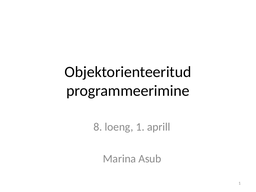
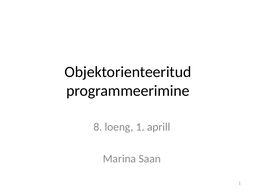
Asub: Asub -> Saan (150, 159)
